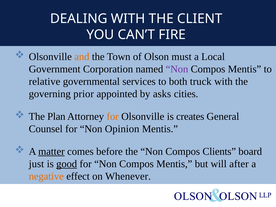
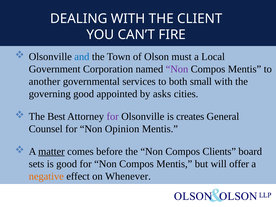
and colour: orange -> blue (82, 57)
relative: relative -> another (45, 81)
truck: truck -> small (201, 81)
governing prior: prior -> good (84, 94)
Plan: Plan -> Best (56, 116)
for colour: orange -> purple (113, 116)
just: just -> sets (36, 164)
good underline: present -> none (67, 164)
after: after -> offer (239, 164)
